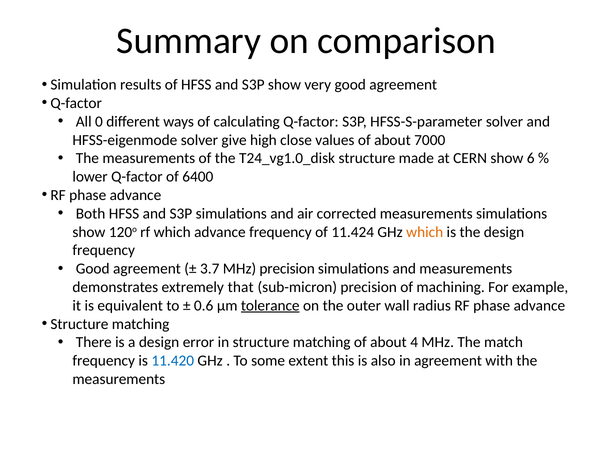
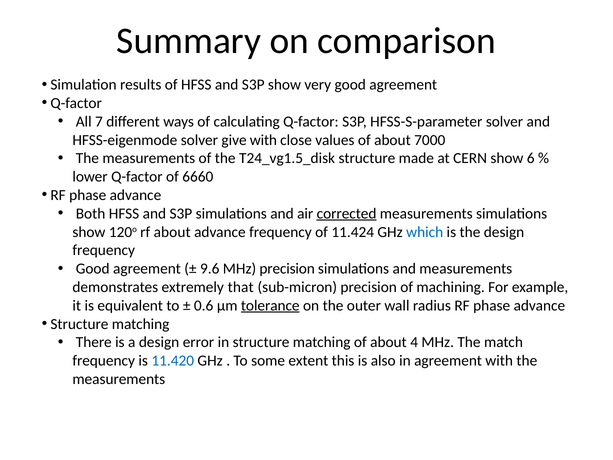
0: 0 -> 7 (99, 122)
give high: high -> with (263, 140)
T24_vg1.0_disk: T24_vg1.0_disk -> T24_vg1.5_disk (287, 158)
6400: 6400 -> 6660 (198, 177)
corrected underline: none -> present (347, 213)
rf which: which -> about (172, 232)
which colour: orange -> blue (425, 232)
3.7: 3.7 -> 9.6 (210, 269)
